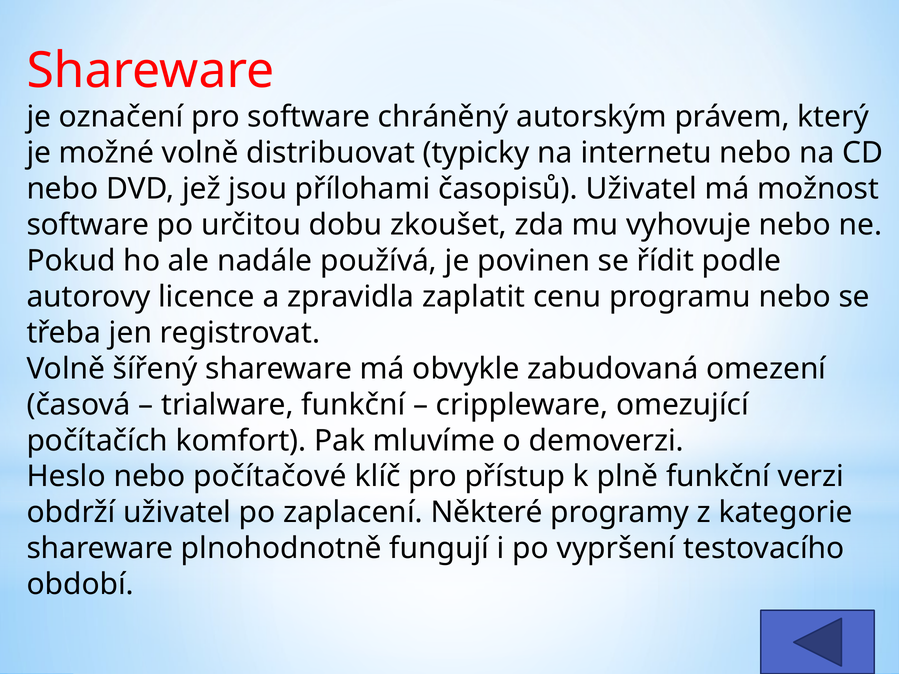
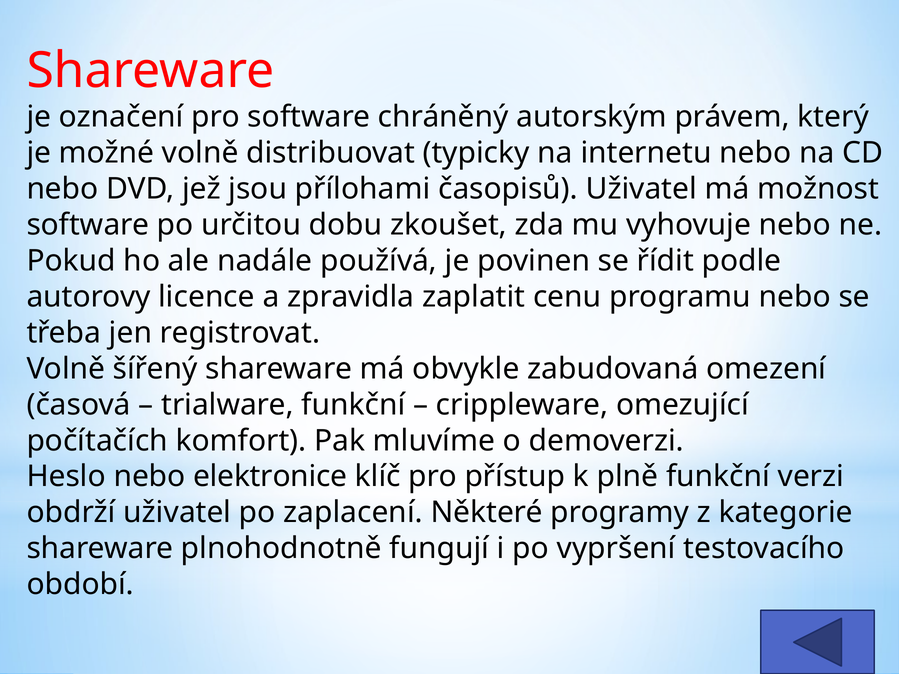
počítačové: počítačové -> elektronice (270, 477)
